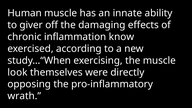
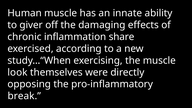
know: know -> share (122, 37)
wrath: wrath -> break (24, 96)
